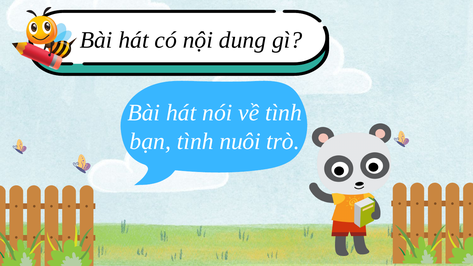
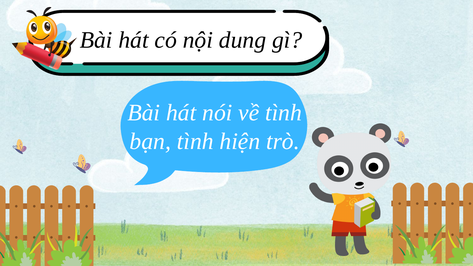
nuôi: nuôi -> hiện (240, 141)
